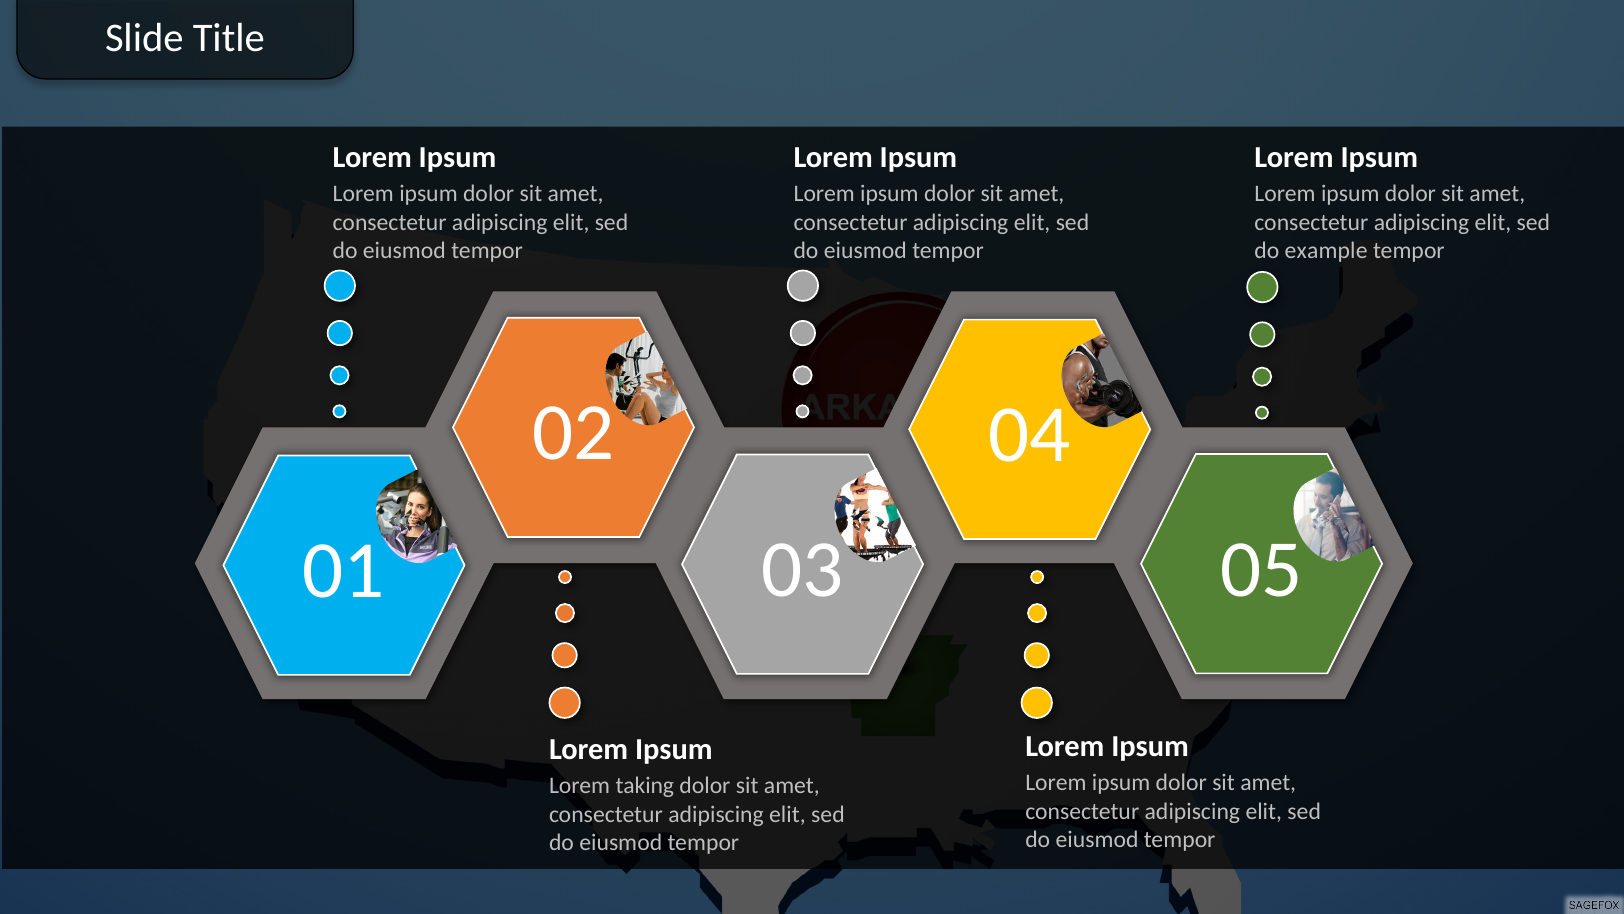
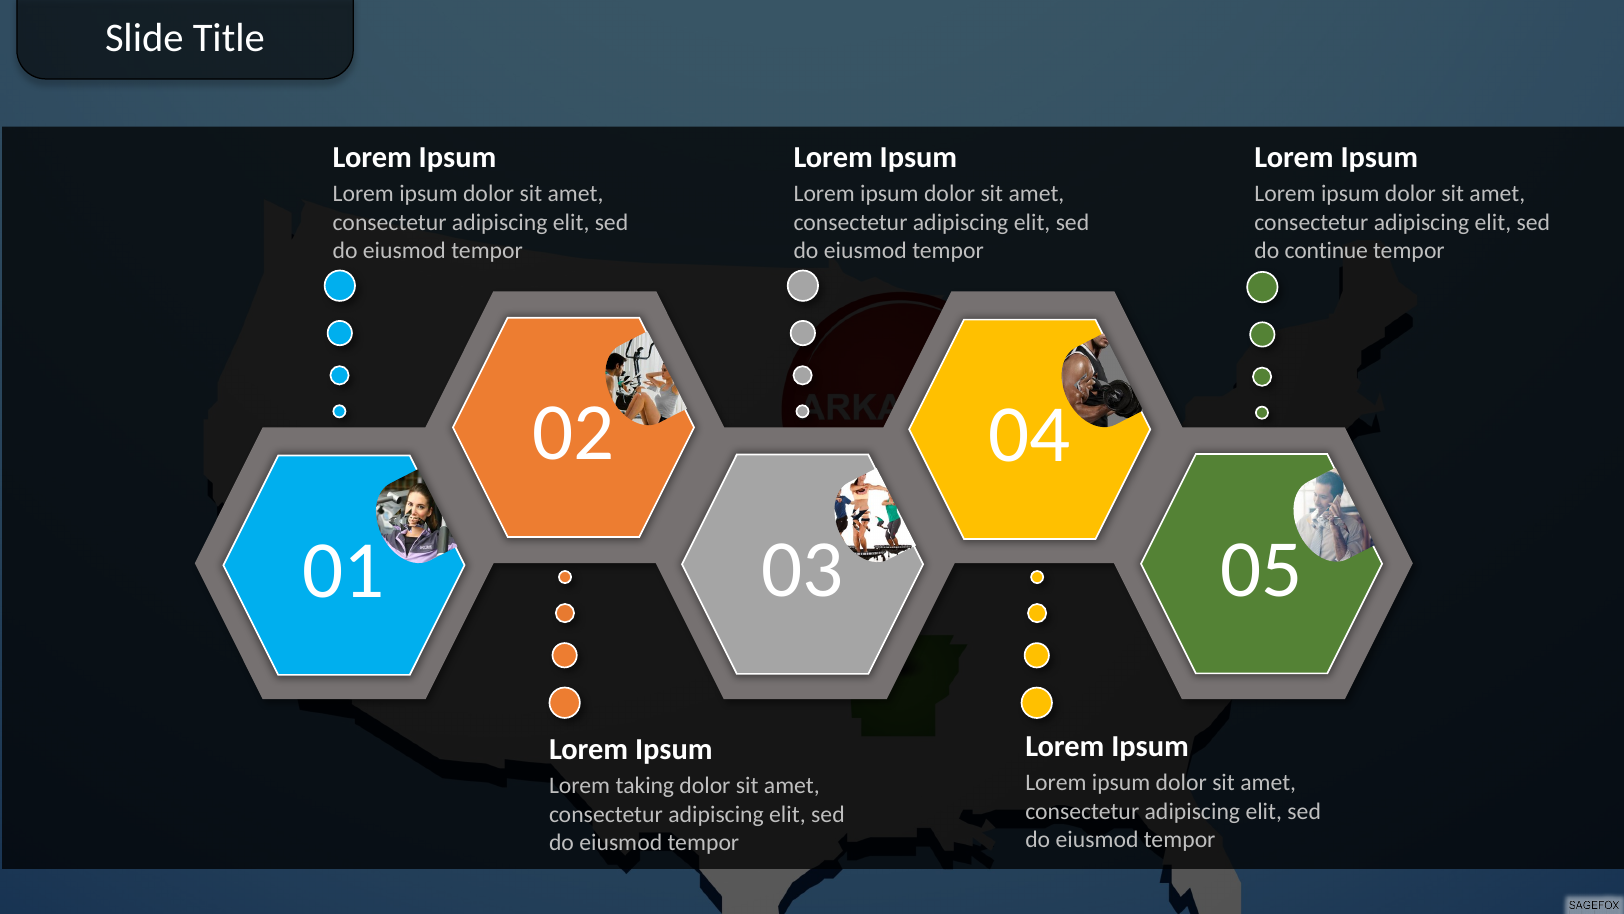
example: example -> continue (1326, 251)
